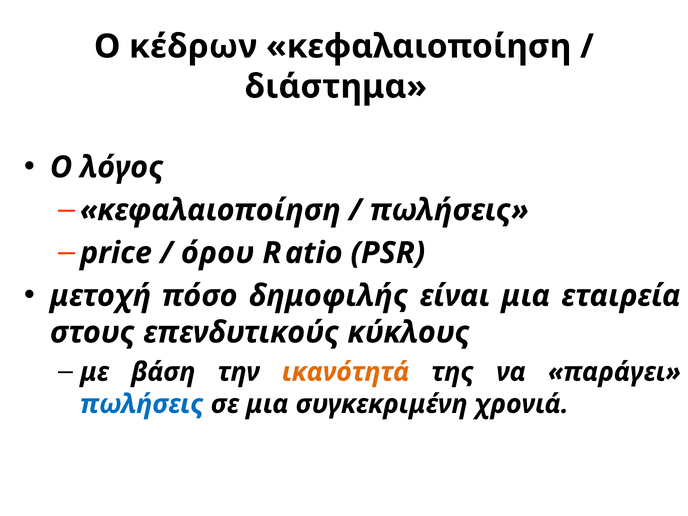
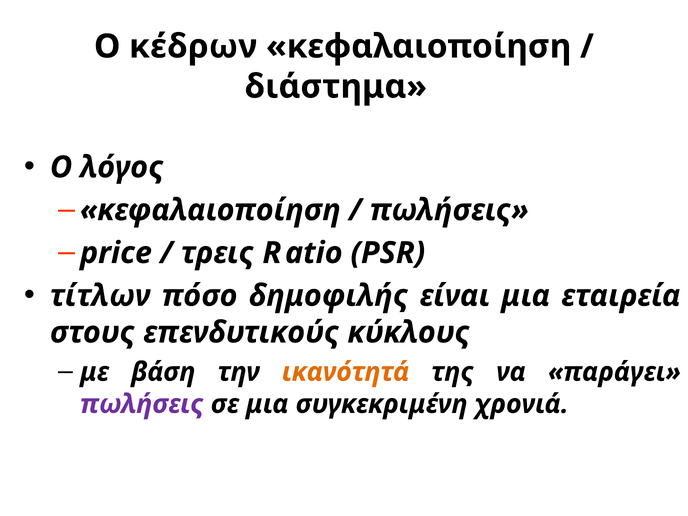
όρου: όρου -> τρεις (218, 253)
μετοχή: μετοχή -> τίτλων (100, 296)
πωλήσεις colour: blue -> purple (142, 404)
